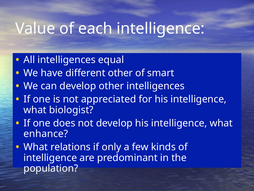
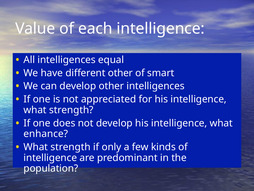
biologist: biologist -> strength (71, 110)
relations: relations -> strength (71, 147)
